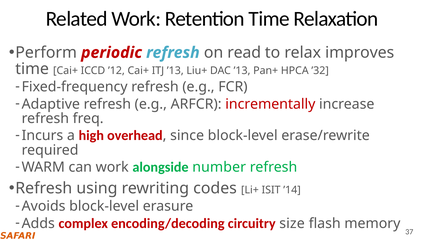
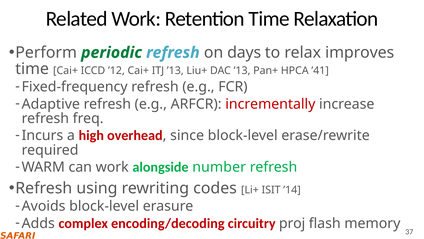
periodic colour: red -> green (112, 52)
read: read -> days (244, 52)
’32: ’32 -> ’41 (320, 70)
size: size -> proj (292, 223)
